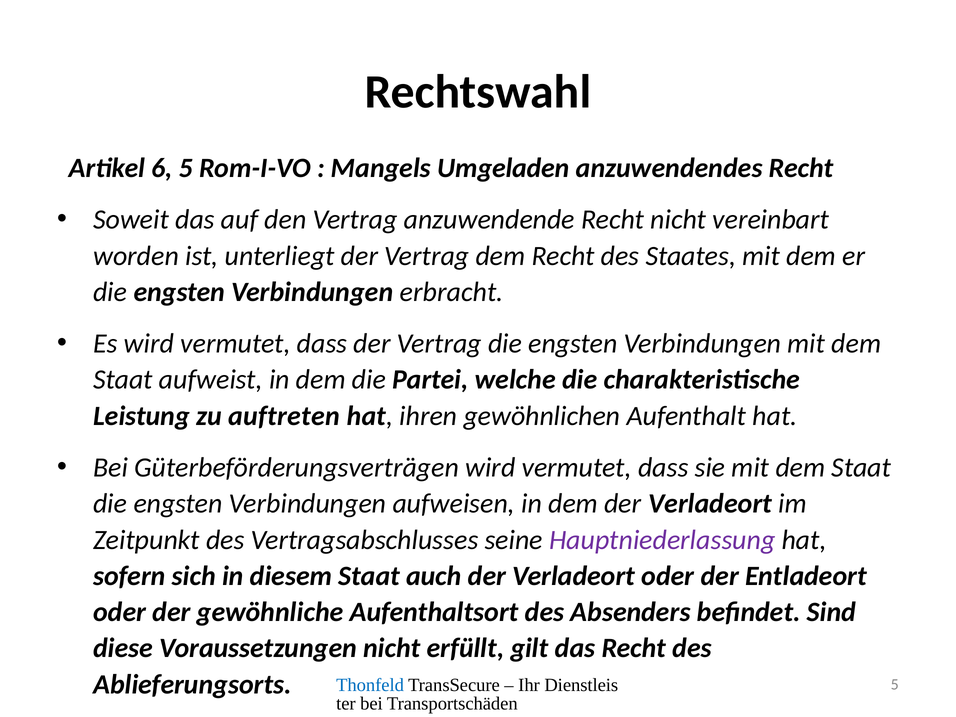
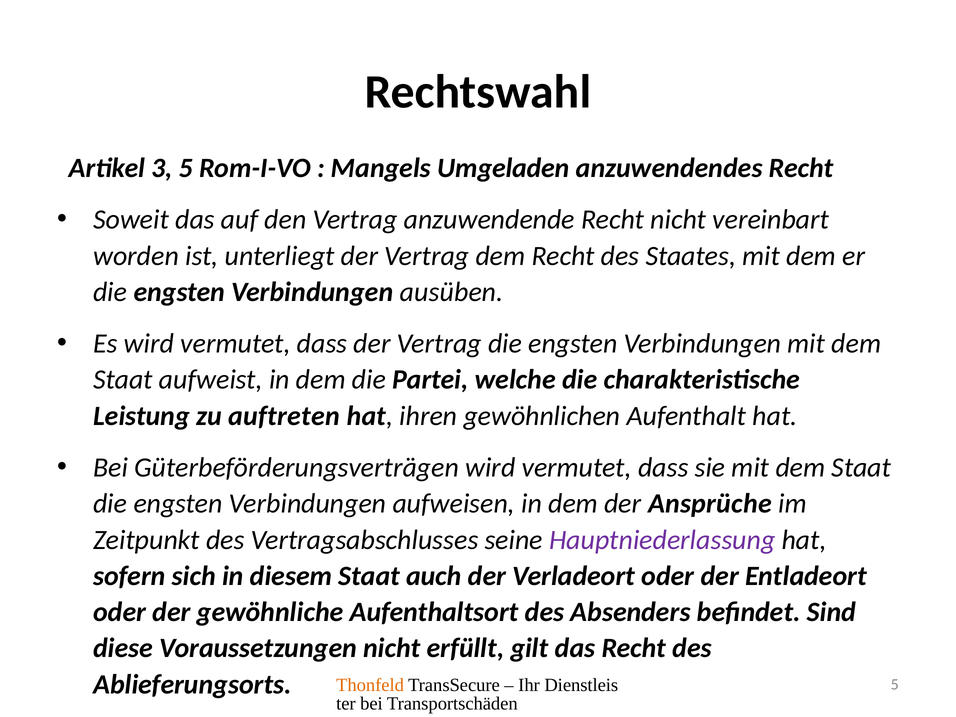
6: 6 -> 3 (162, 168)
erbracht: erbracht -> ausüben (452, 292)
dem der Verladeort: Verladeort -> Ansprüche (710, 504)
Thonfeld colour: blue -> orange (370, 685)
